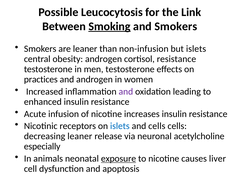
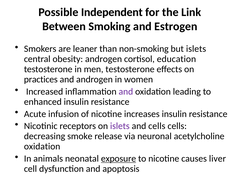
Leucocytosis: Leucocytosis -> Independent (112, 12)
Smoking underline: present -> none (109, 26)
and Smokers: Smokers -> Estrogen (176, 26)
non-infusion: non-infusion -> non-smoking (144, 49)
cortisol resistance: resistance -> education (176, 59)
islets colour: blue -> purple (120, 126)
decreasing leaner: leaner -> smoke (80, 136)
especially: especially -> oxidation (42, 147)
